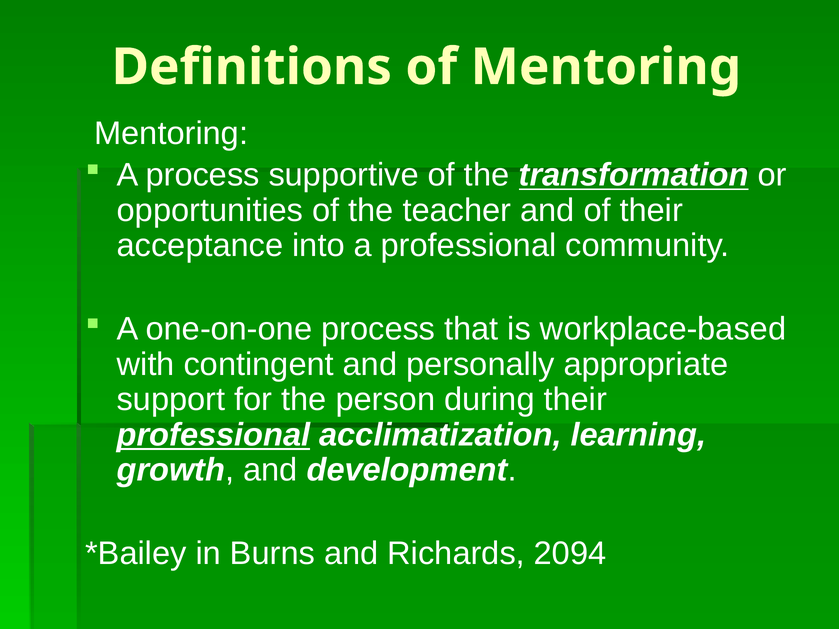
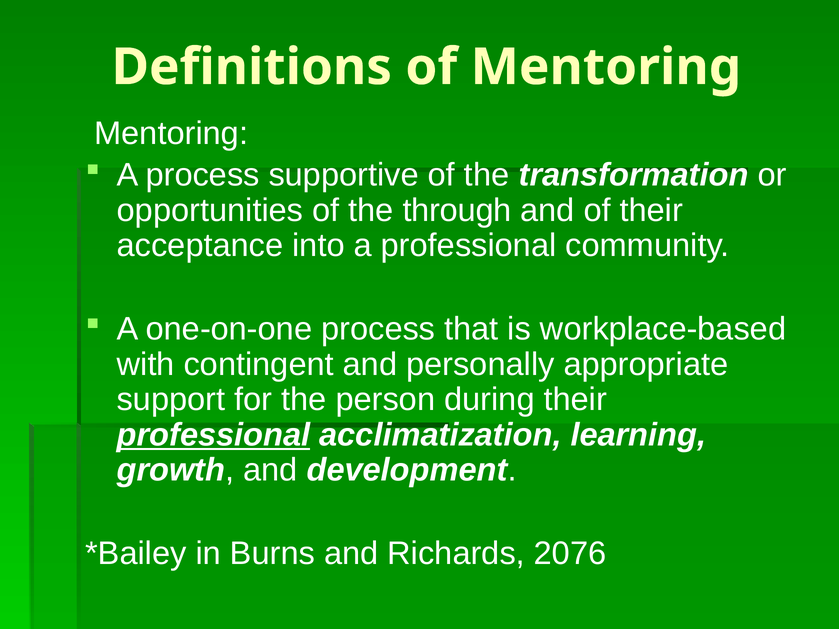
transformation underline: present -> none (634, 175)
teacher: teacher -> through (457, 211)
2094: 2094 -> 2076 (570, 554)
